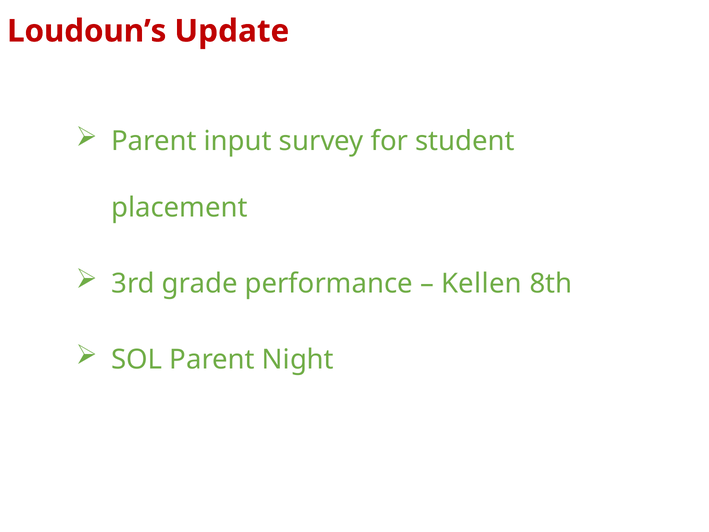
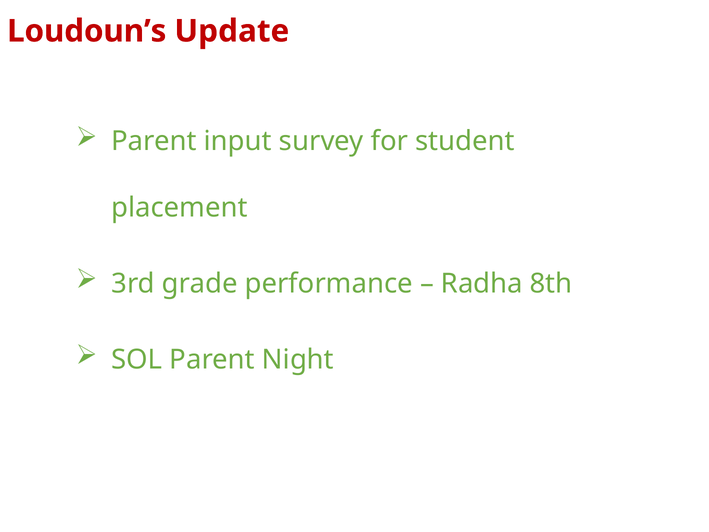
Kellen: Kellen -> Radha (482, 284)
